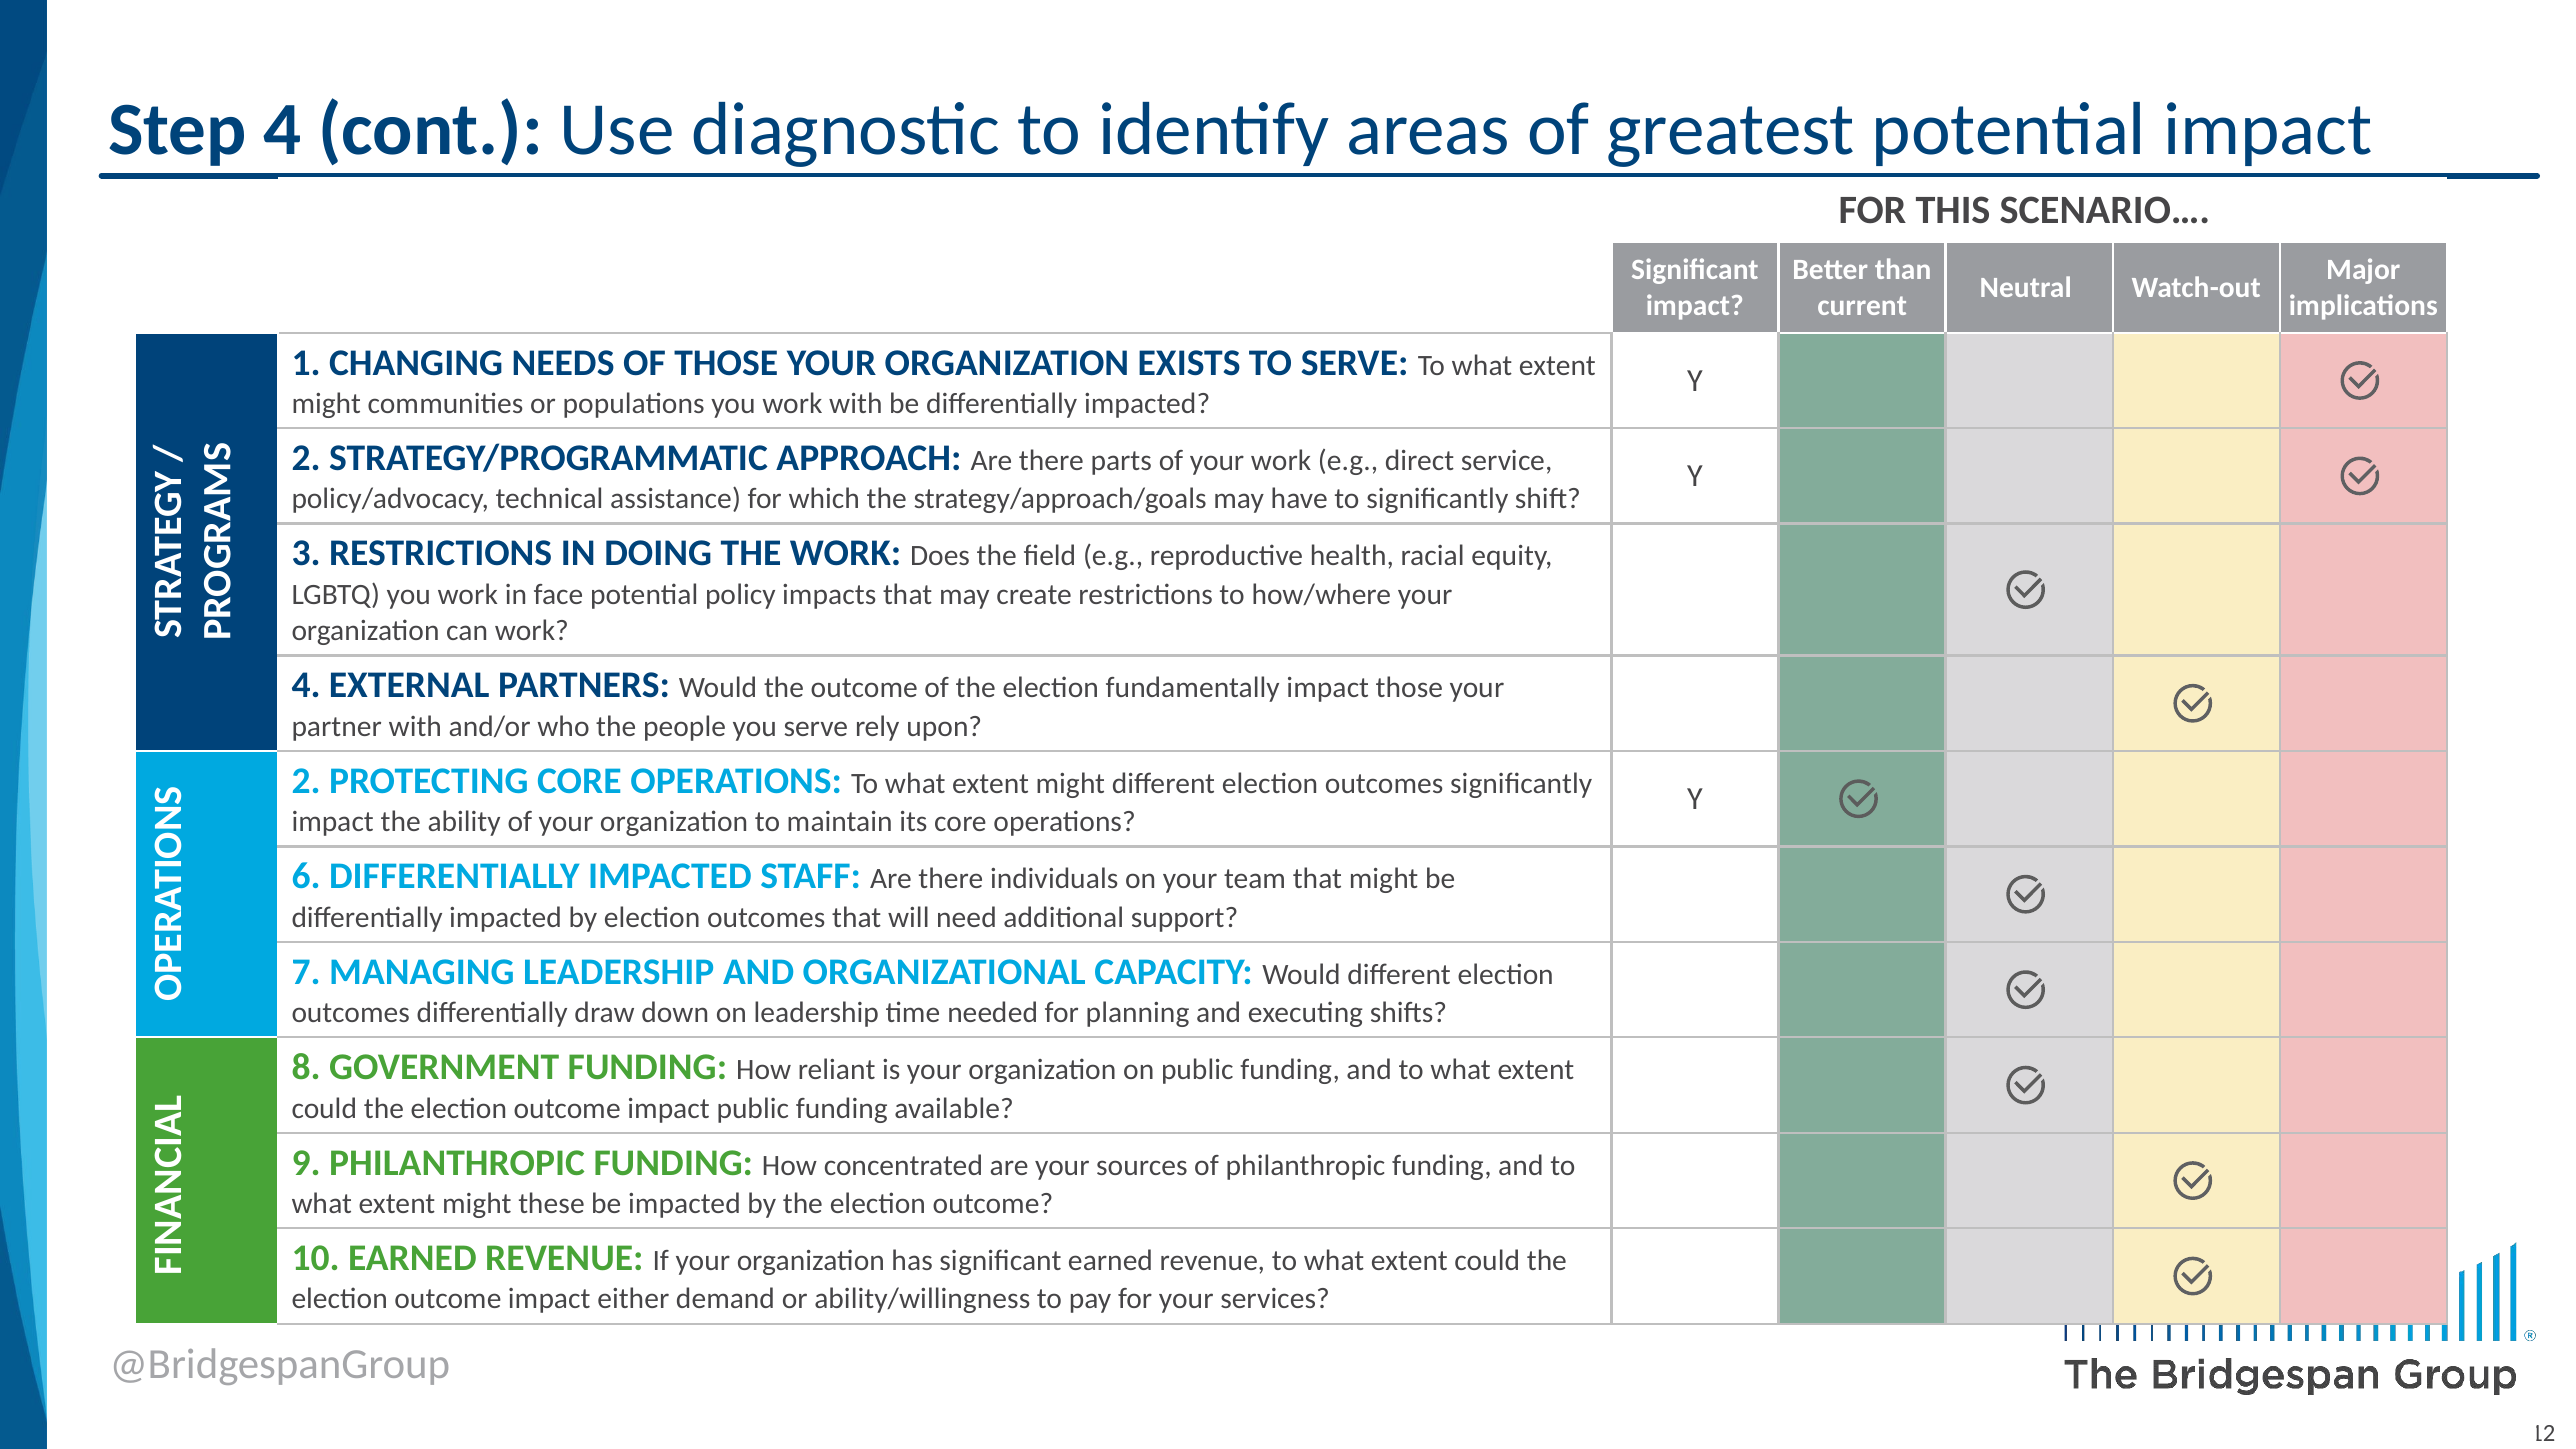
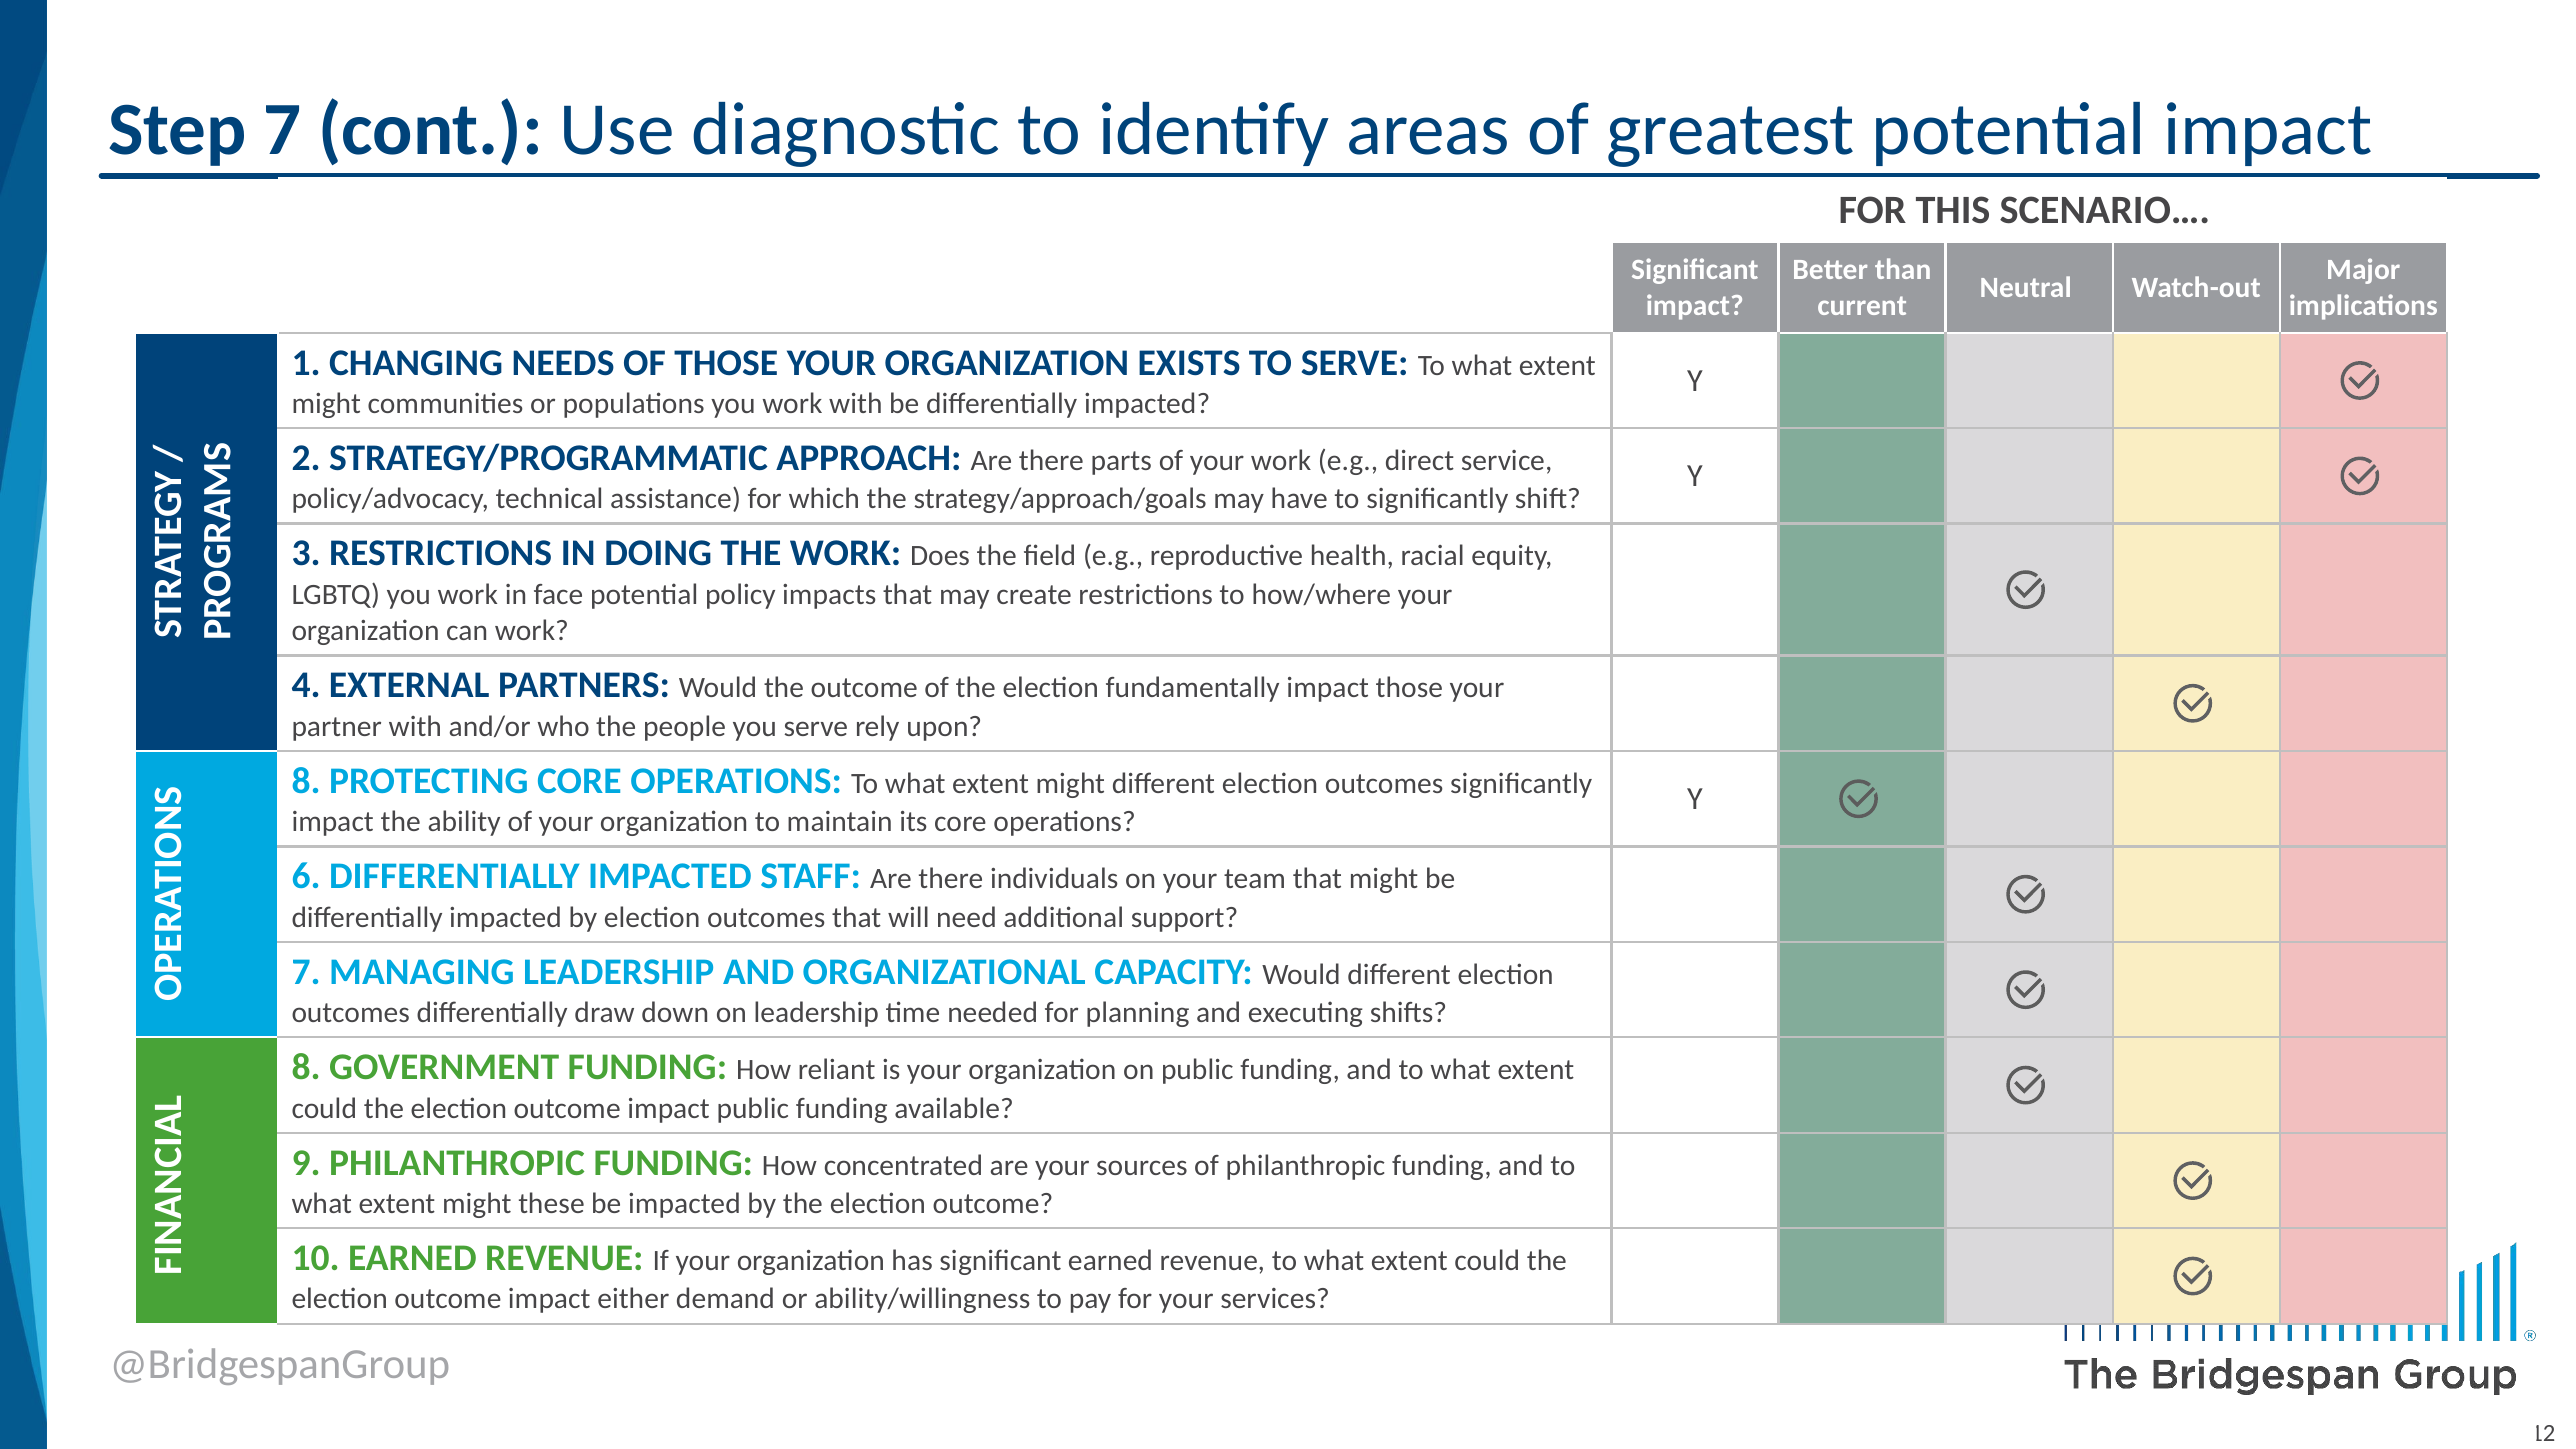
Step 4: 4 -> 7 (283, 130)
2: 2 -> 8 (306, 781)
